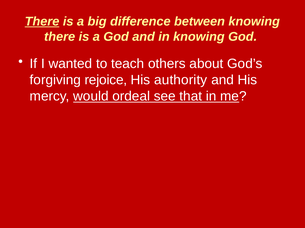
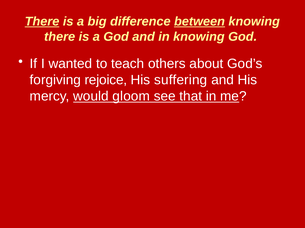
between underline: none -> present (200, 21)
authority: authority -> suffering (181, 80)
ordeal: ordeal -> gloom (131, 97)
